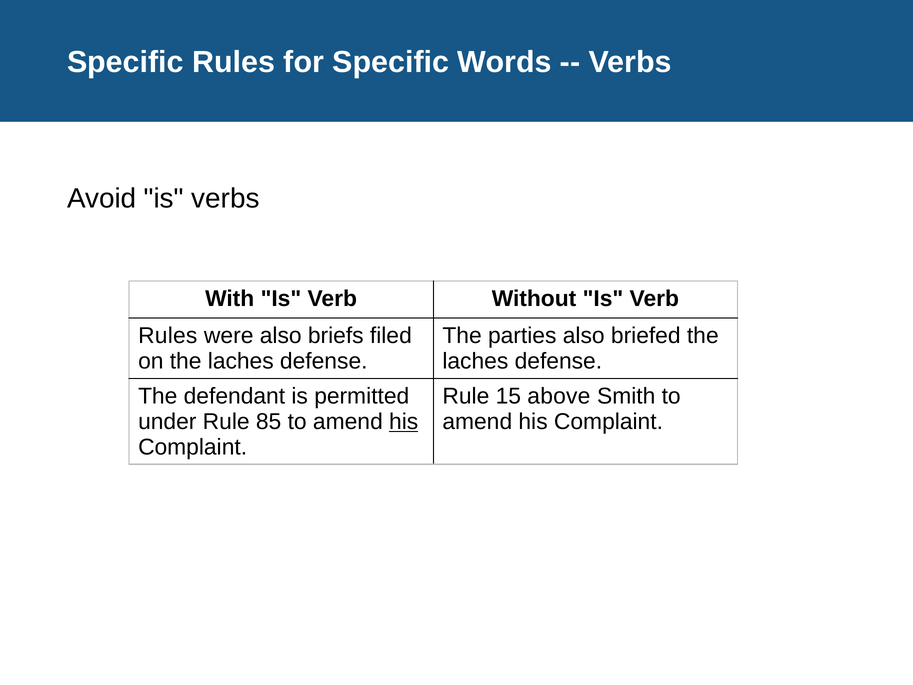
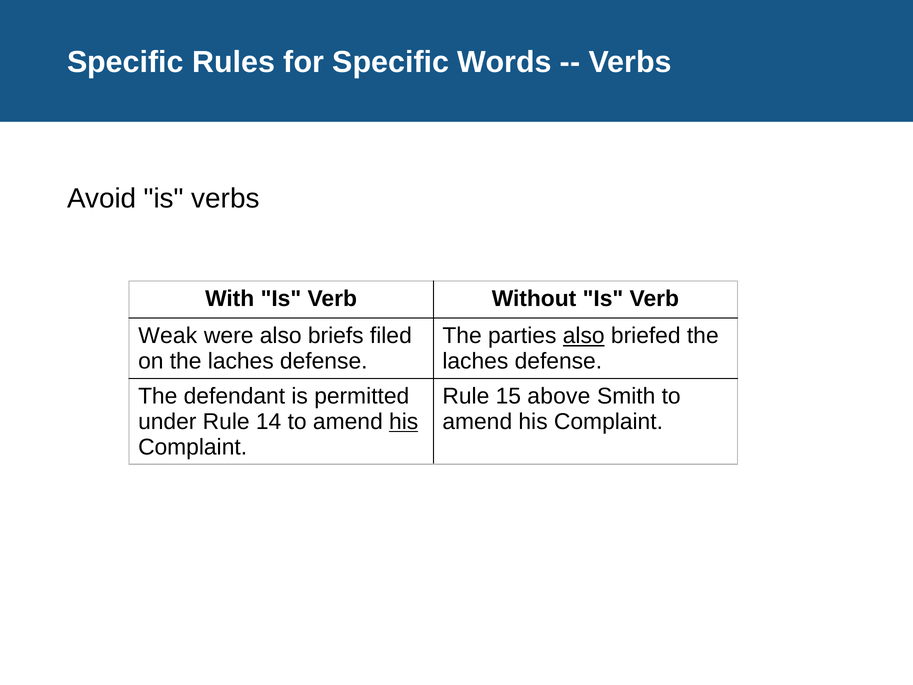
Rules: Rules -> Weak (168, 336)
also underline: none -> present (584, 336)
85: 85 -> 14 (269, 422)
